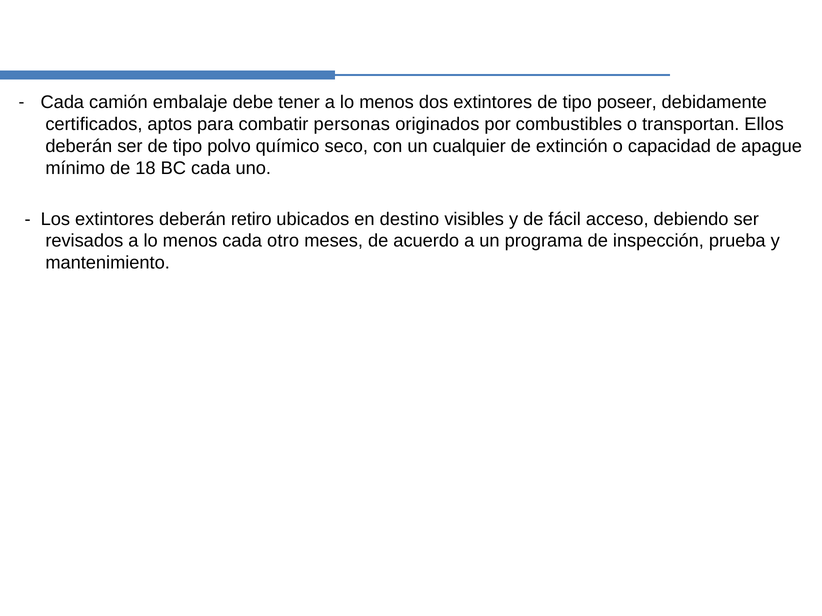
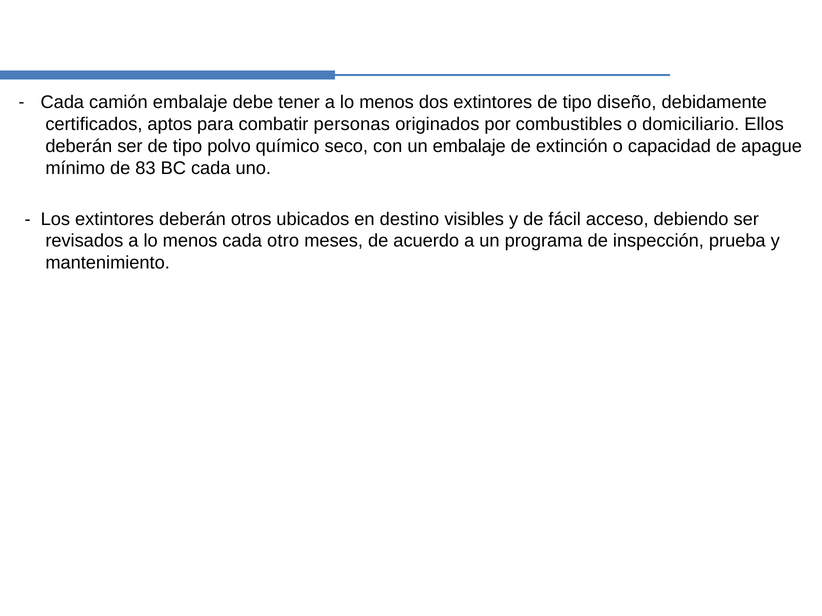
poseer: poseer -> diseño (627, 103)
transportan: transportan -> domiciliario (691, 124)
un cualquier: cualquier -> embalaje (469, 146)
18: 18 -> 83 (145, 168)
retiro: retiro -> otros (251, 219)
